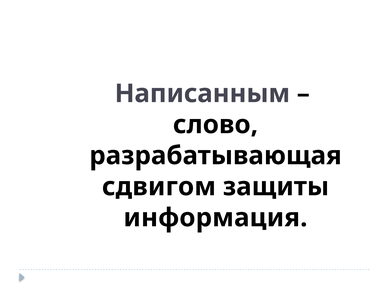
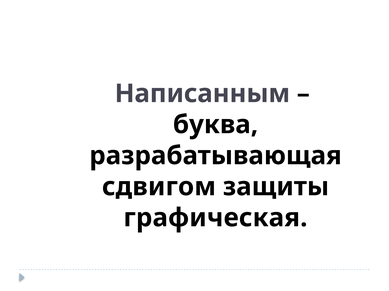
слово: слово -> буква (216, 125)
информация: информация -> графическая (215, 218)
